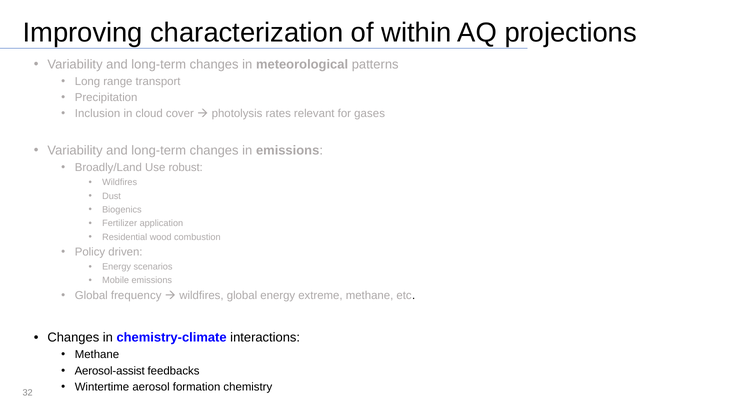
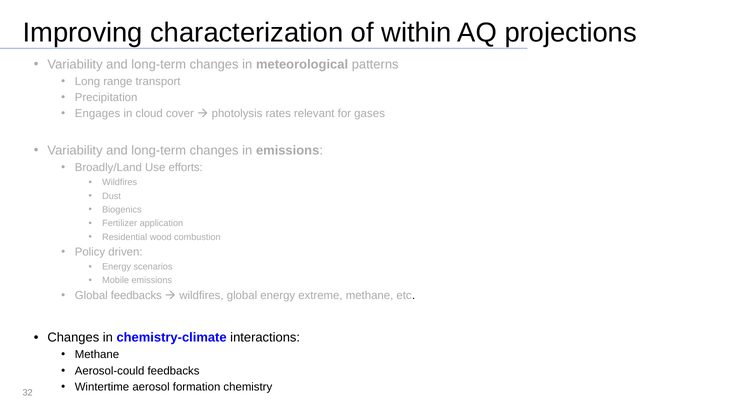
Inclusion: Inclusion -> Engages (98, 113)
robust: robust -> efforts (186, 167)
Global frequency: frequency -> feedbacks (136, 295)
Aerosol-assist: Aerosol-assist -> Aerosol-could (110, 370)
